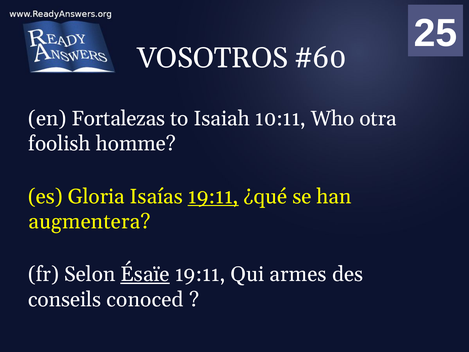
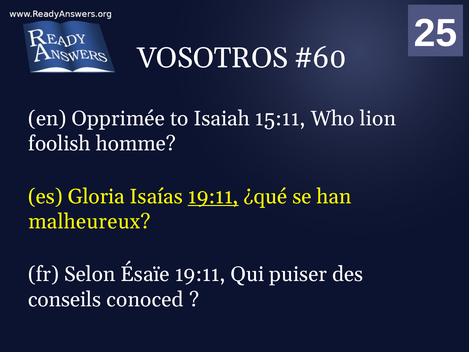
Fortalezas: Fortalezas -> Opprimée (118, 119)
10:11: 10:11 -> 15:11 (280, 119)
otra: otra -> lion (378, 119)
augmentera: augmentera -> malheureux (89, 221)
Ésaïe underline: present -> none (145, 274)
armes: armes -> puiser (298, 274)
